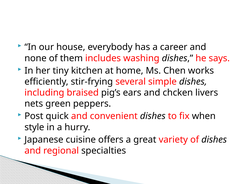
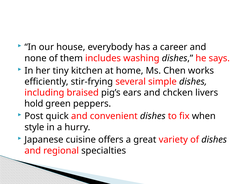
nets: nets -> hold (34, 104)
